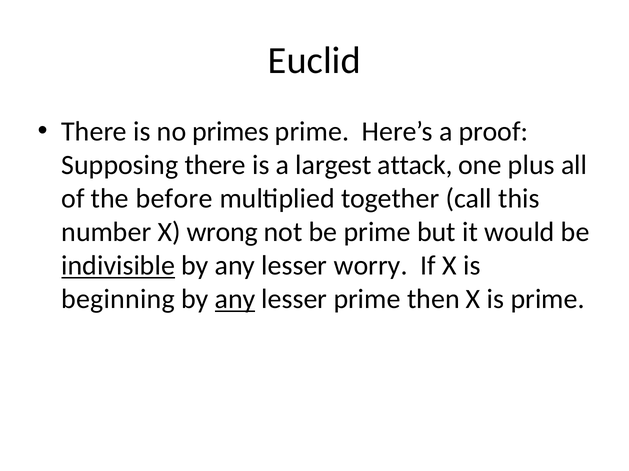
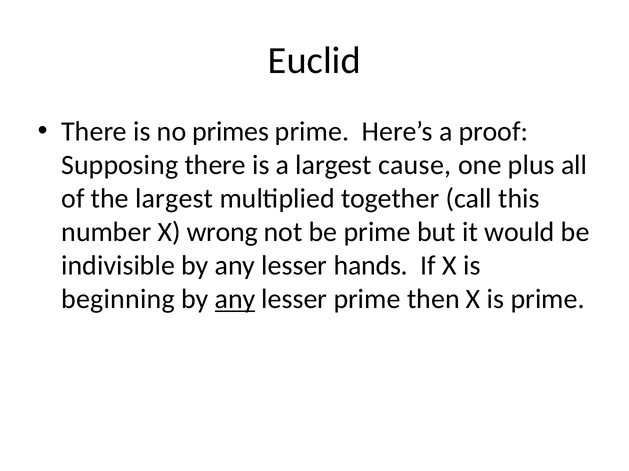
attack: attack -> cause (415, 166)
the before: before -> largest (174, 199)
indivisible underline: present -> none (118, 266)
worry: worry -> hands (371, 266)
